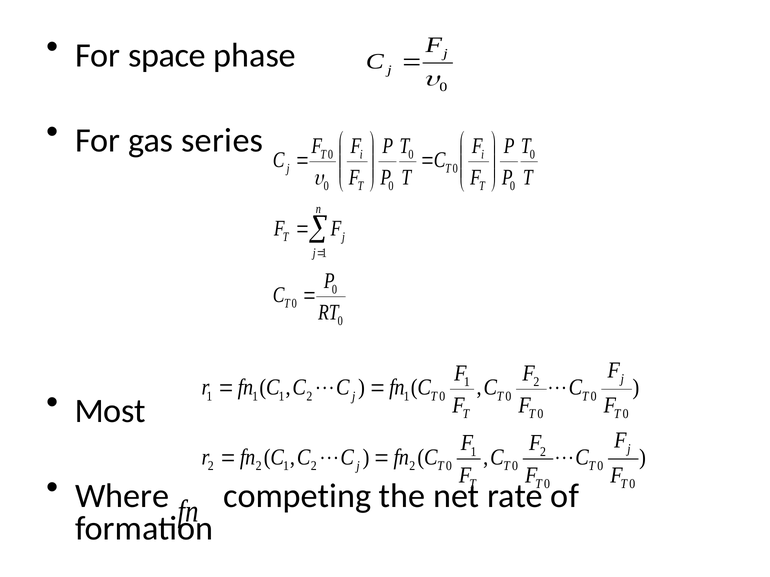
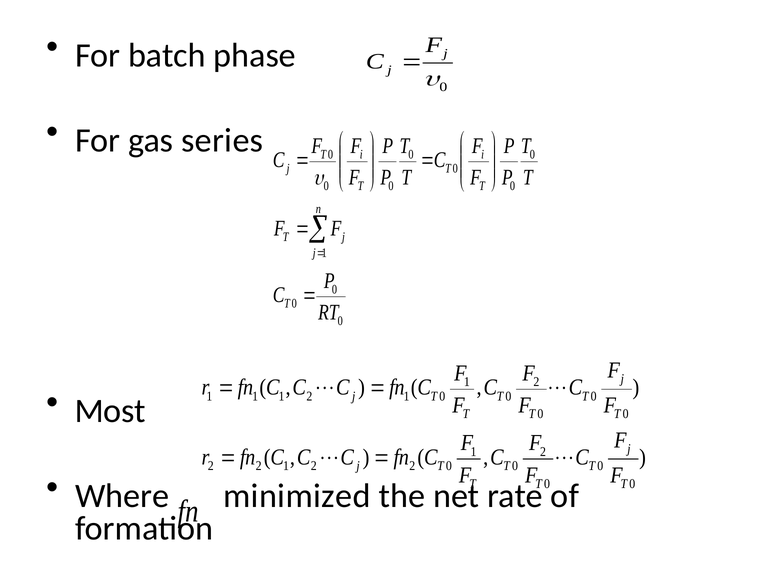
space: space -> batch (167, 55)
competing: competing -> minimized (297, 496)
